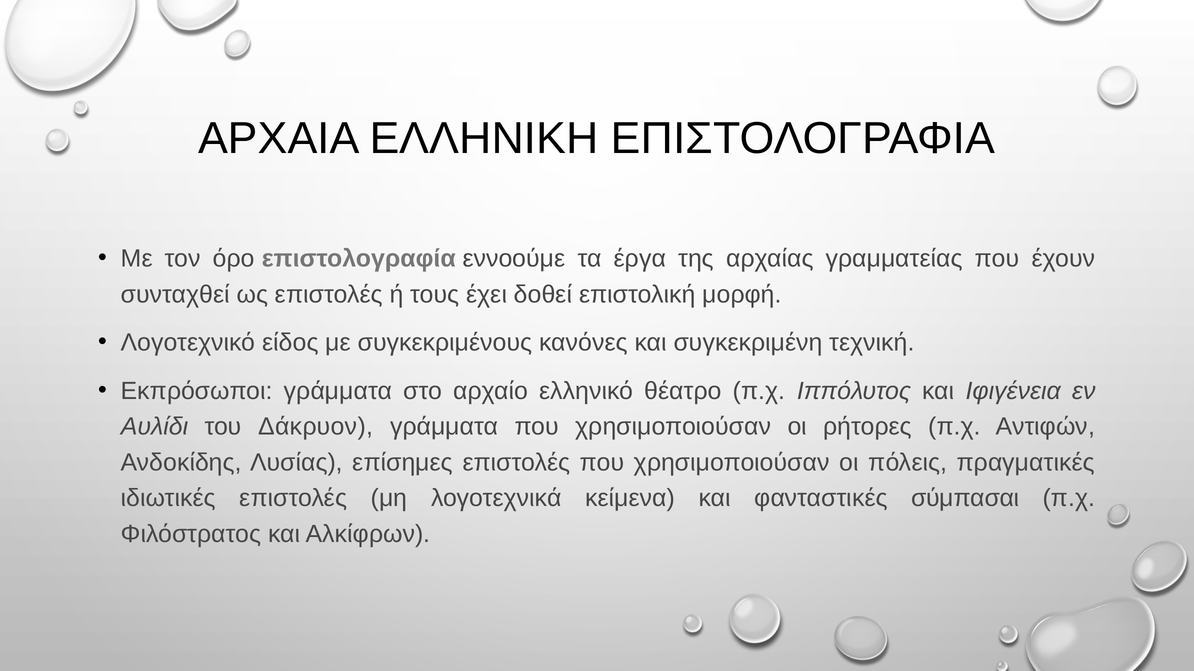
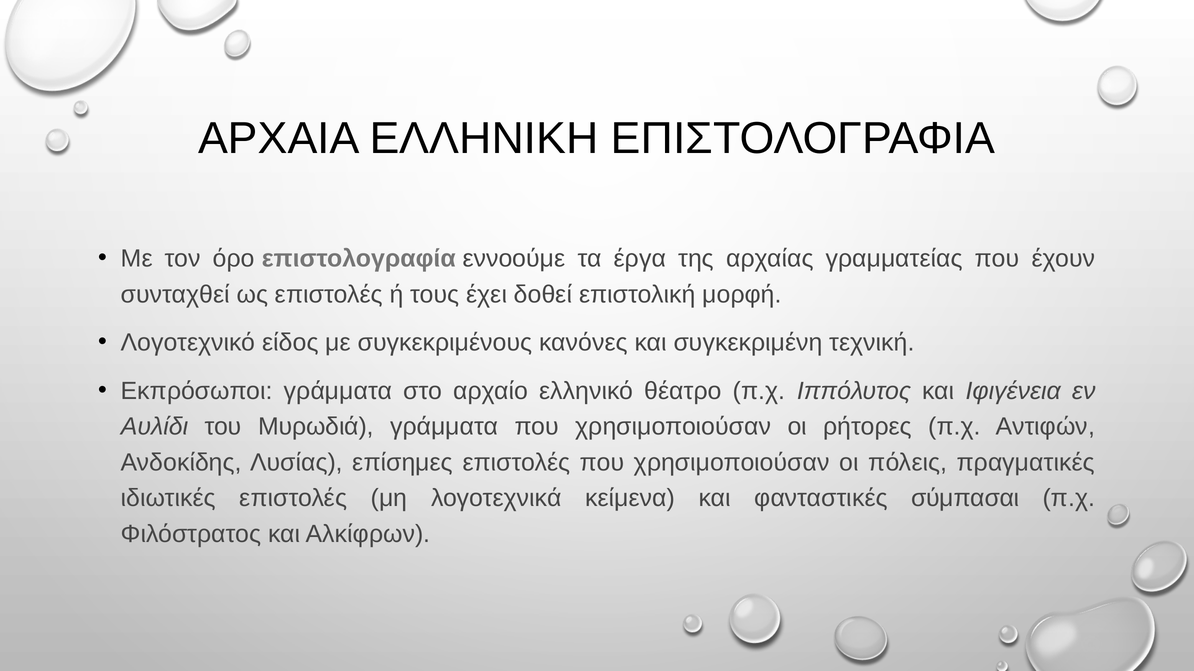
Δάκρυον: Δάκρυον -> Μυρωδιά (316, 427)
